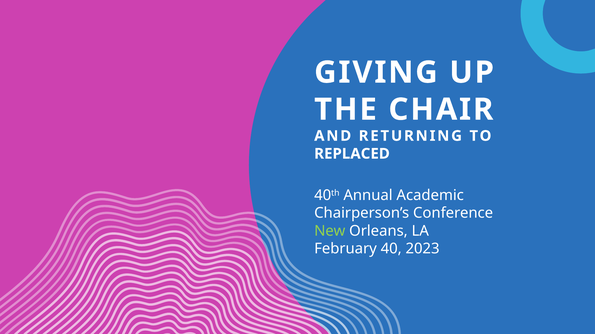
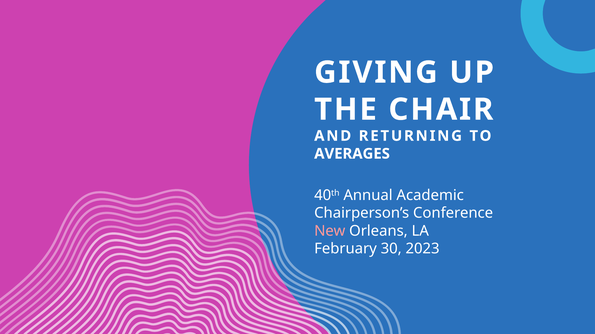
REPLACED: REPLACED -> AVERAGES (352, 154)
New colour: light green -> pink (330, 231)
40: 40 -> 30 (391, 249)
